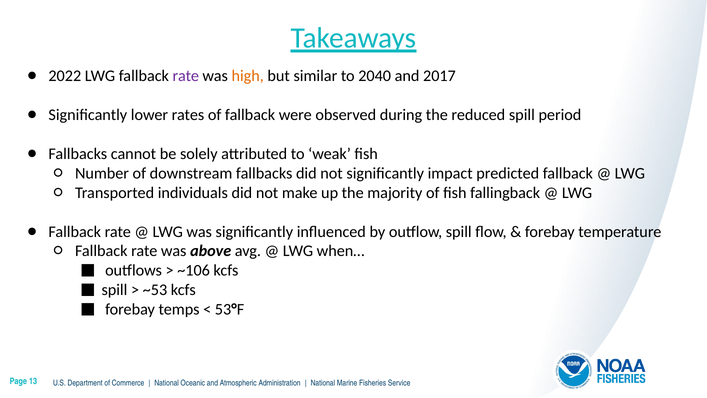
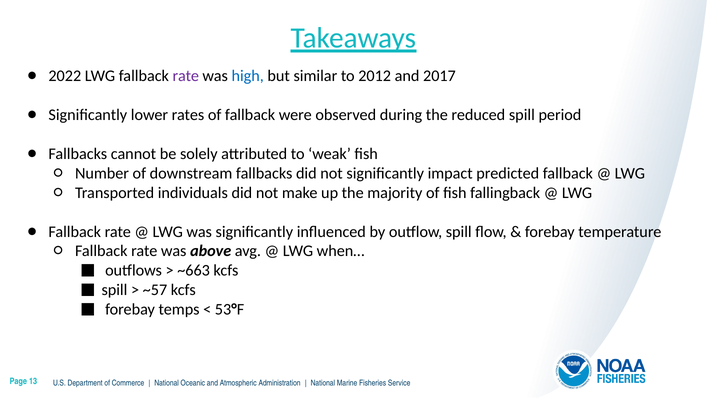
high colour: orange -> blue (248, 76)
2040: 2040 -> 2012 (375, 76)
~106: ~106 -> ~663 (194, 270)
~53: ~53 -> ~57 (155, 290)
